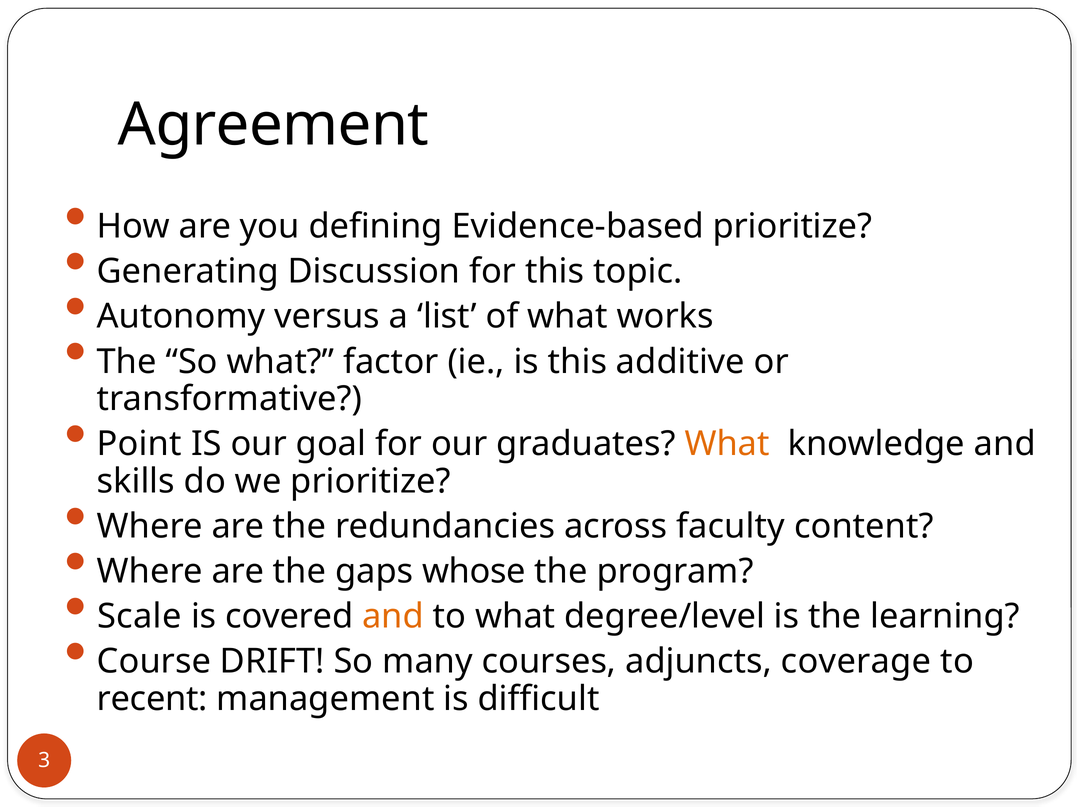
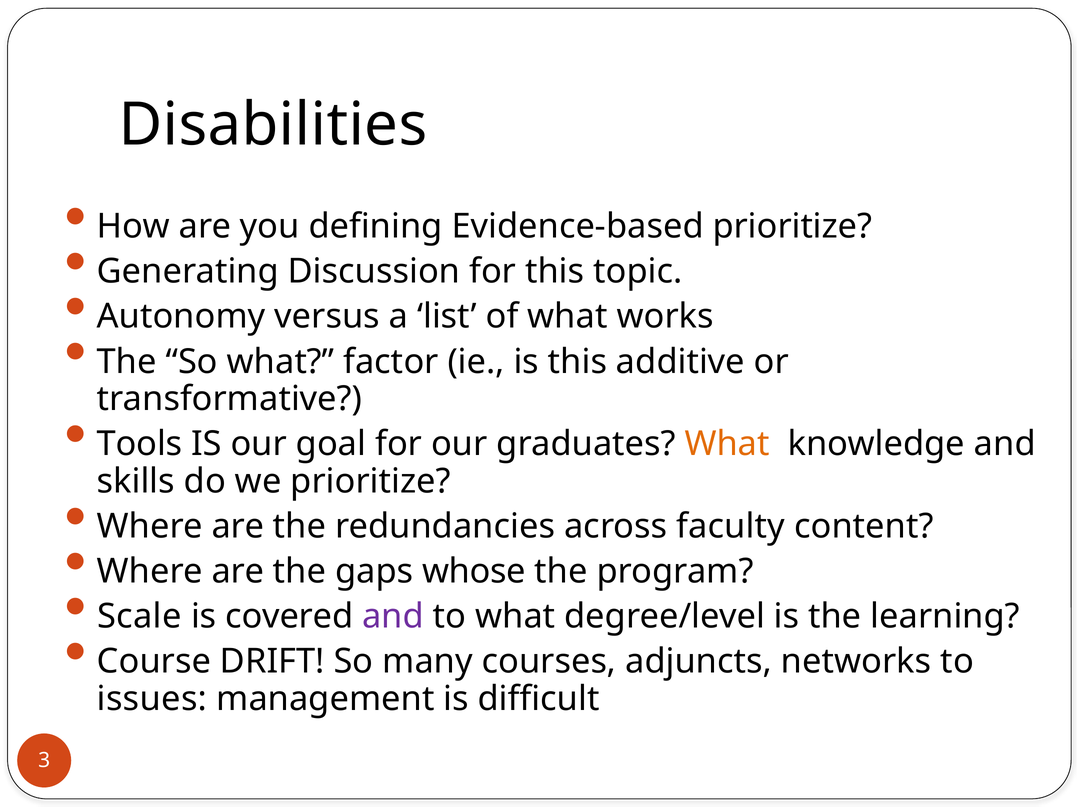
Agreement: Agreement -> Disabilities (273, 125)
Point: Point -> Tools (140, 444)
and colour: orange -> purple (393, 616)
coverage: coverage -> networks (856, 661)
recent: recent -> issues (152, 698)
